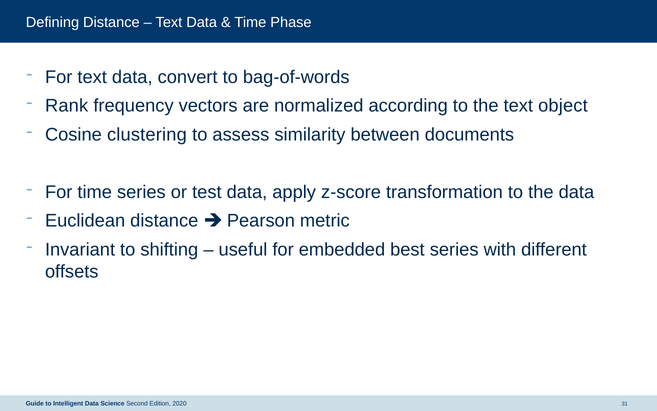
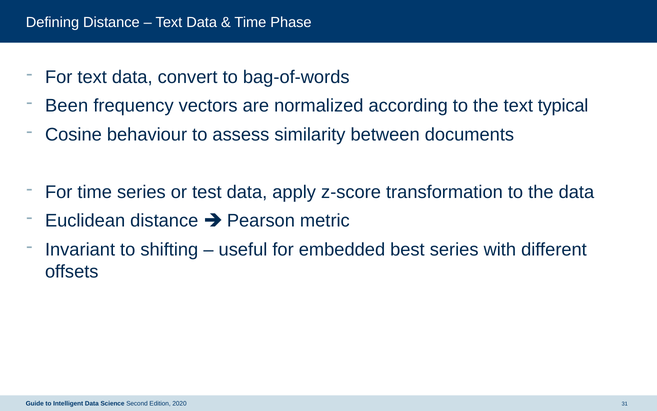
Rank: Rank -> Been (67, 106)
object: object -> typical (563, 106)
clustering: clustering -> behaviour (147, 134)
